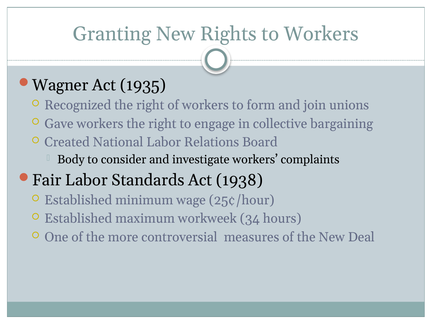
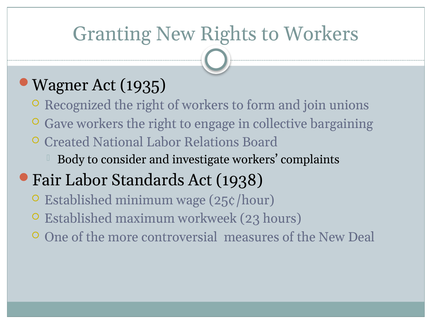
34: 34 -> 23 (250, 219)
